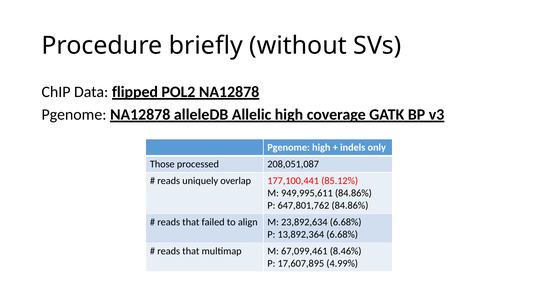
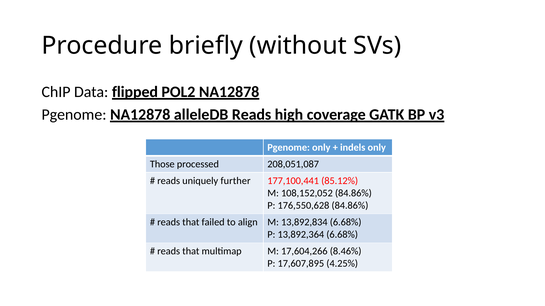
alleleDB Allelic: Allelic -> Reads (252, 115)
Pgenome high: high -> only (321, 148)
overlap: overlap -> further (236, 181)
949,995,611: 949,995,611 -> 108,152,052 (307, 194)
647,801,762: 647,801,762 -> 176,550,628 (303, 206)
23,892,634: 23,892,634 -> 13,892,834 (304, 223)
67,099,461: 67,099,461 -> 17,604,266 (304, 252)
4.99%: 4.99% -> 4.25% (342, 264)
